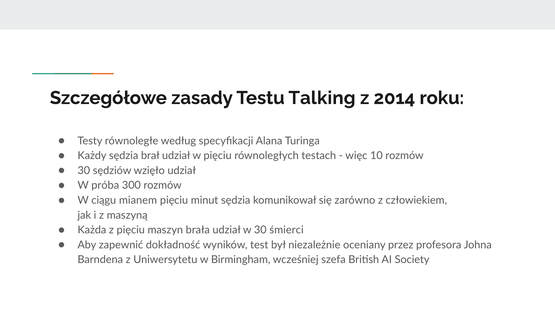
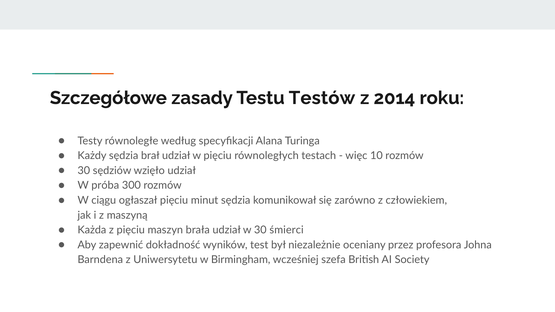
Talking: Talking -> Testów (322, 98)
mianem: mianem -> ogłaszał (138, 200)
